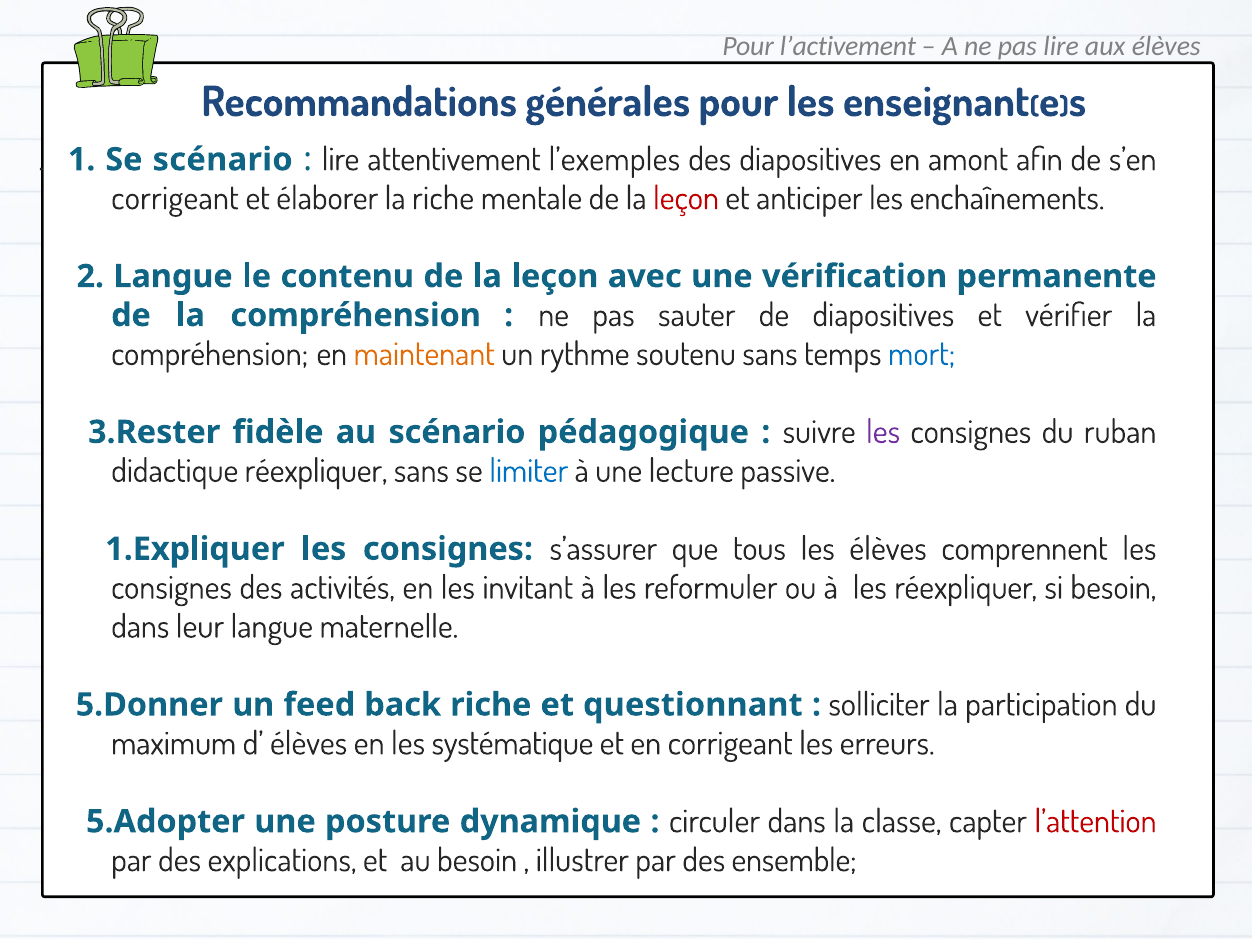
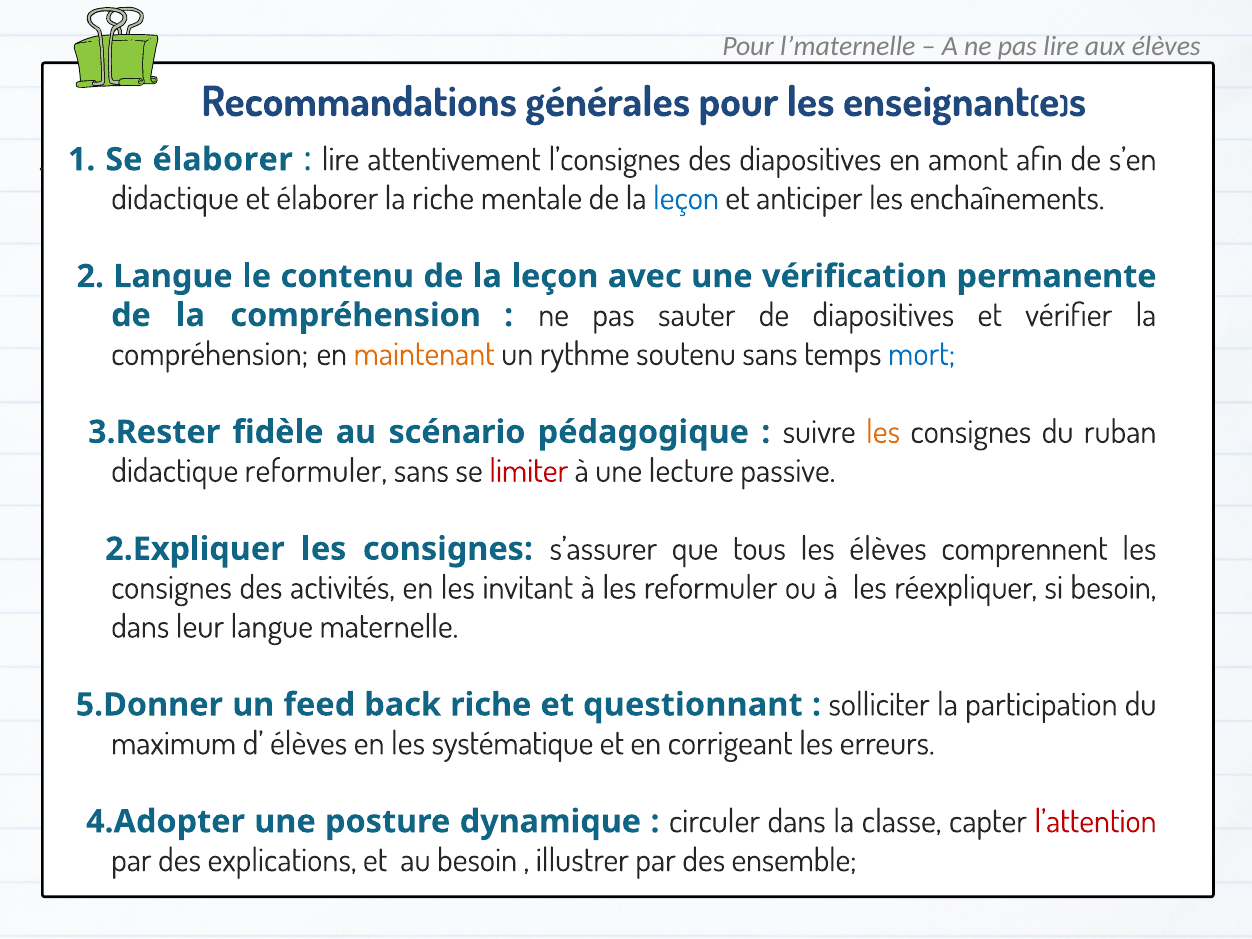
l’activement: l’activement -> l’maternelle (848, 47)
Se scénario: scénario -> élaborer (223, 160)
l’exemples: l’exemples -> l’consignes (614, 160)
corrigeant: corrigeant -> didactique (175, 199)
leçon colour: red -> blue (686, 199)
les colour: purple -> orange (883, 432)
didactique réexpliquer: réexpliquer -> reformuler (316, 471)
limiter colour: blue -> red (529, 471)
1.Expliquer: 1.Expliquer -> 2.Expliquer (195, 549)
5.Adopter: 5.Adopter -> 4.Adopter (165, 822)
